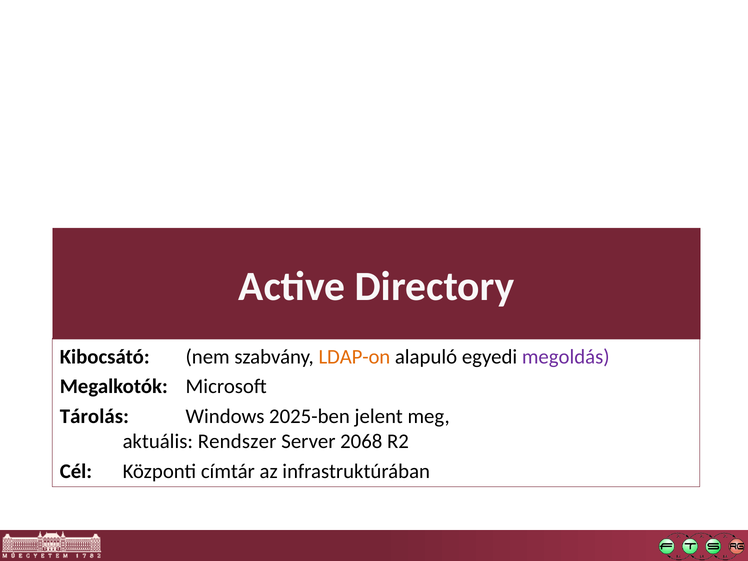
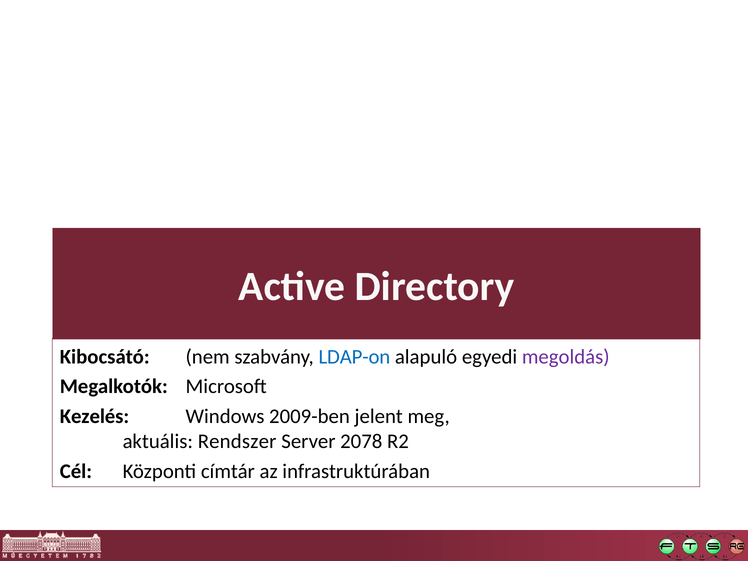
LDAP-on colour: orange -> blue (354, 357)
Tárolás: Tárolás -> Kezelés (94, 417)
2025-ben: 2025-ben -> 2009-ben (309, 417)
2068: 2068 -> 2078 (361, 441)
